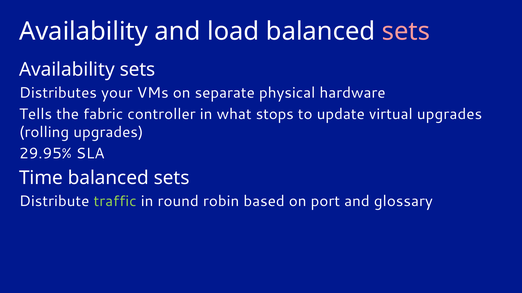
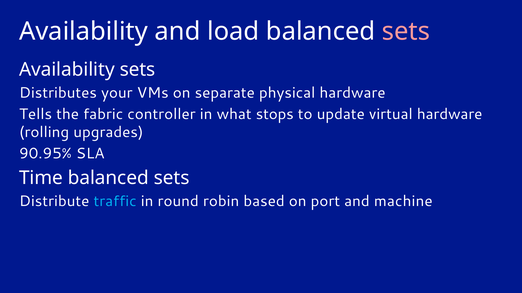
virtual upgrades: upgrades -> hardware (450, 114)
29.95%: 29.95% -> 90.95% (45, 154)
traffic colour: light green -> light blue (115, 202)
glossary: glossary -> machine (403, 202)
